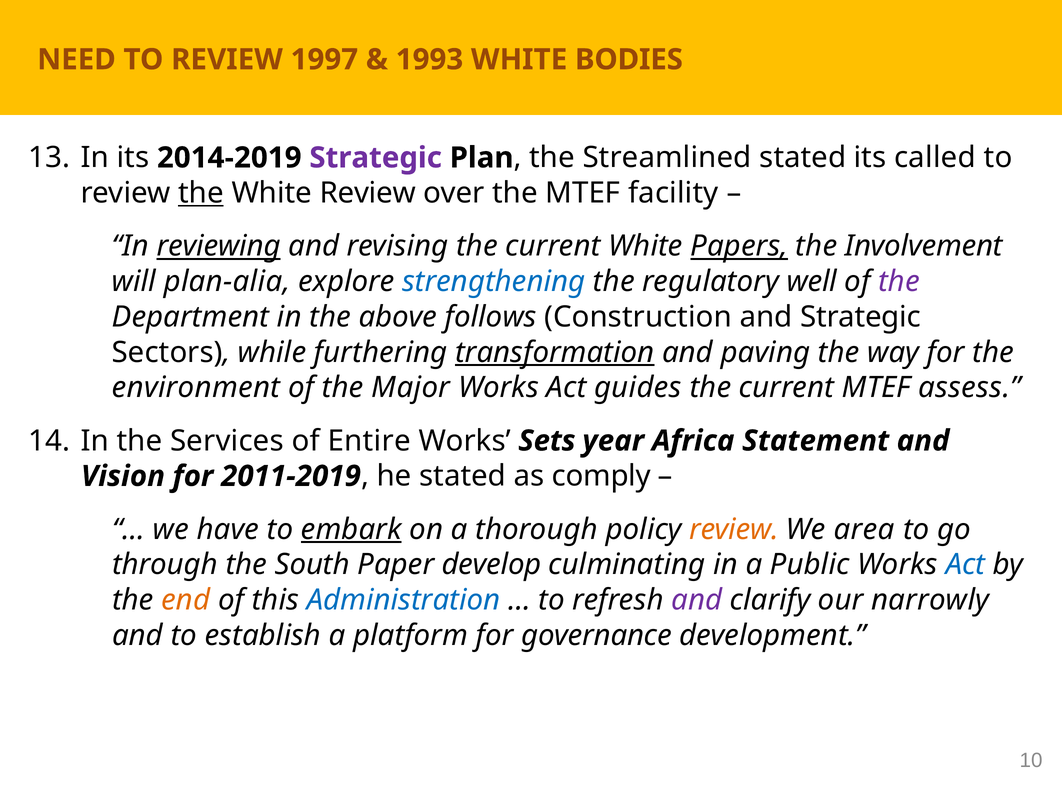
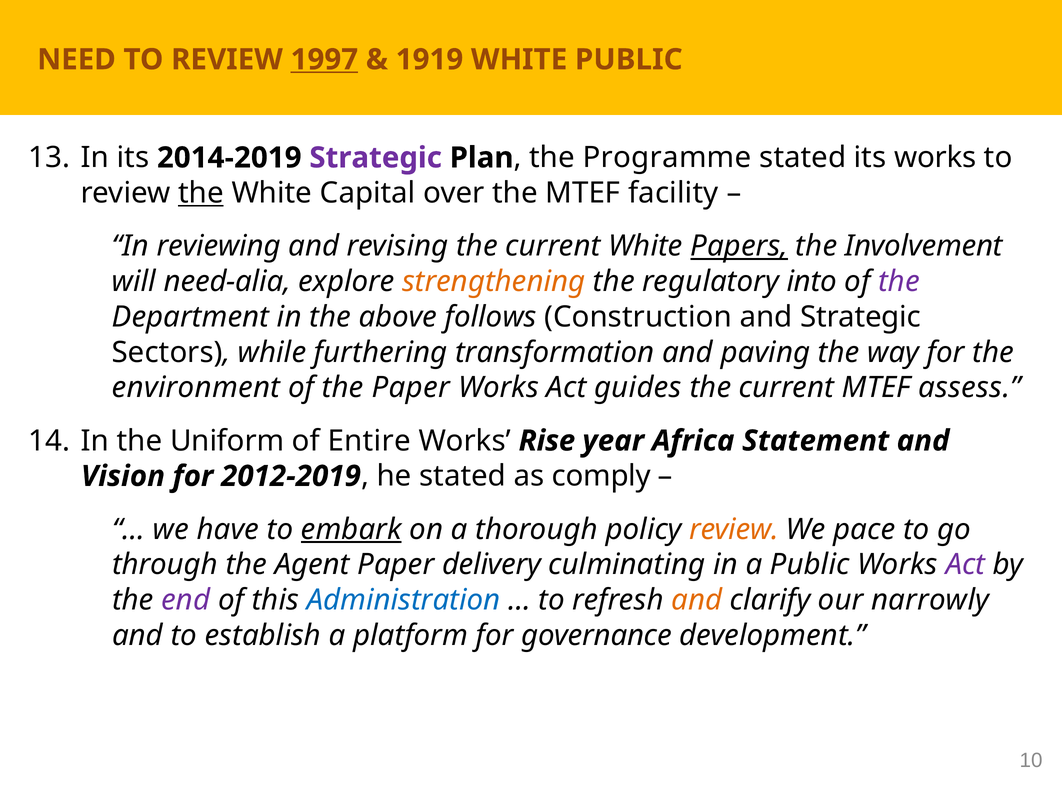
1997 underline: none -> present (324, 60)
1993: 1993 -> 1919 (429, 60)
WHITE BODIES: BODIES -> PUBLIC (629, 60)
Streamlined: Streamlined -> Programme (667, 158)
its called: called -> works (935, 158)
White Review: Review -> Capital (368, 193)
reviewing underline: present -> none (219, 246)
plan-alia: plan-alia -> need-alia (227, 282)
strengthening colour: blue -> orange (494, 282)
well: well -> into (812, 282)
transformation underline: present -> none (555, 353)
the Major: Major -> Paper (411, 388)
Services: Services -> Uniform (227, 441)
Sets: Sets -> Rise (547, 441)
2011-2019: 2011-2019 -> 2012-2019 (291, 477)
area: area -> pace (864, 530)
South: South -> Agent (312, 565)
develop: develop -> delivery (492, 565)
Act colour: blue -> purple (965, 565)
end colour: orange -> purple (186, 600)
and colour: purple -> orange (697, 600)
